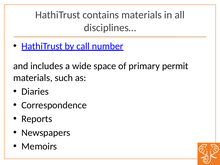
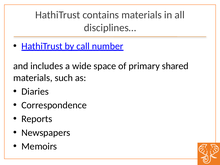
permit: permit -> shared (175, 66)
